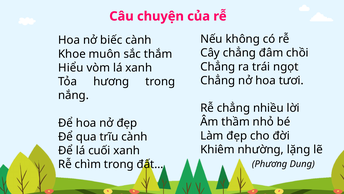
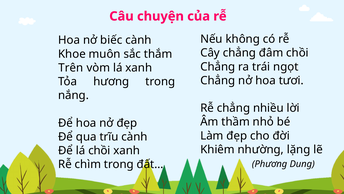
Hiểu: Hiểu -> Trên (71, 68)
lá cuối: cuối -> chồi (99, 150)
